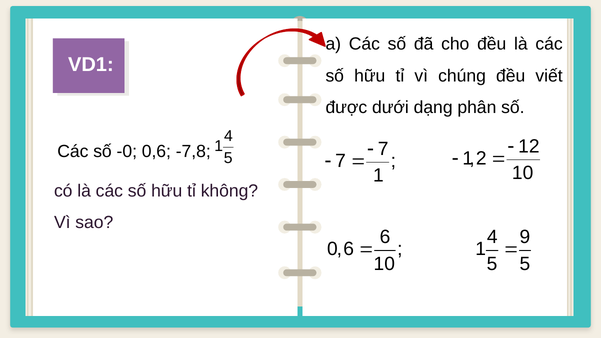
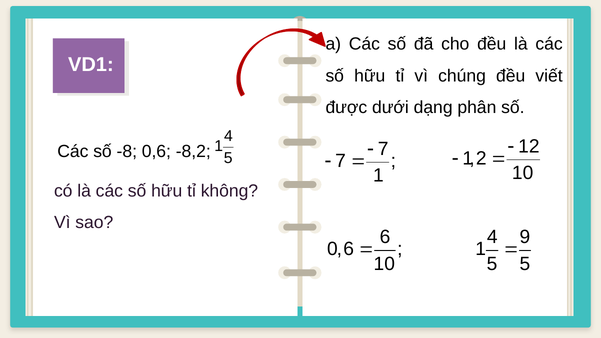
-0: -0 -> -8 (127, 151)
-7,8: -7,8 -> -8,2 (193, 151)
